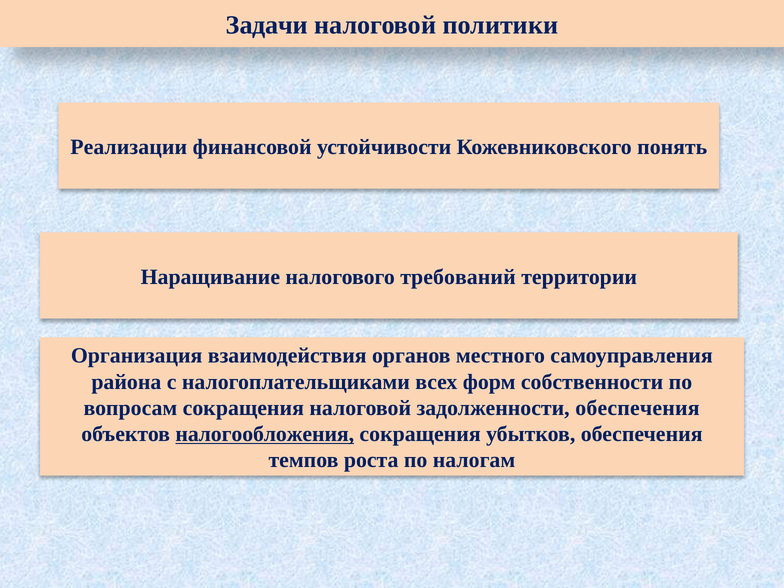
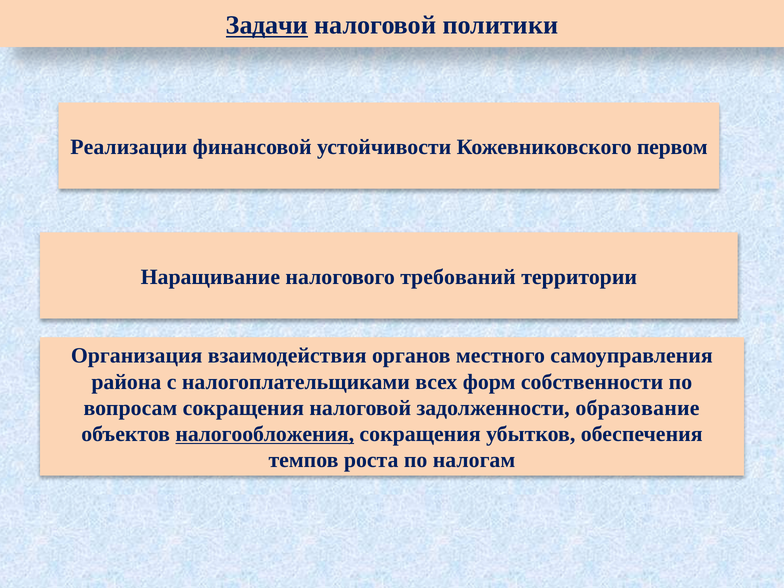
Задачи underline: none -> present (267, 25)
понять: понять -> первом (672, 147)
задолженности обеспечения: обеспечения -> образование (637, 408)
